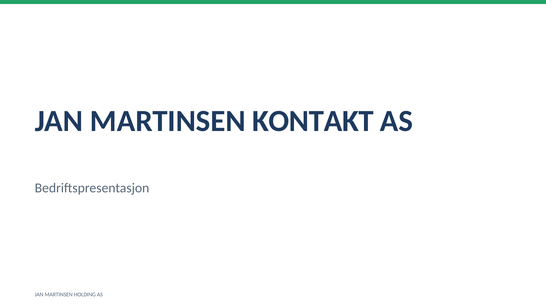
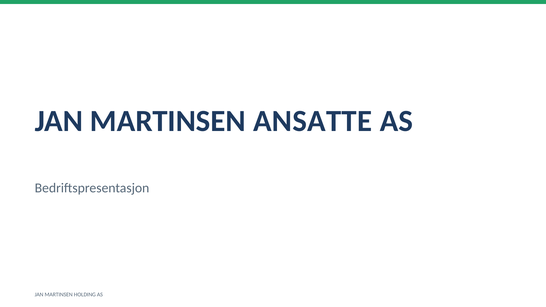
KONTAKT: KONTAKT -> ANSATTE (313, 121)
